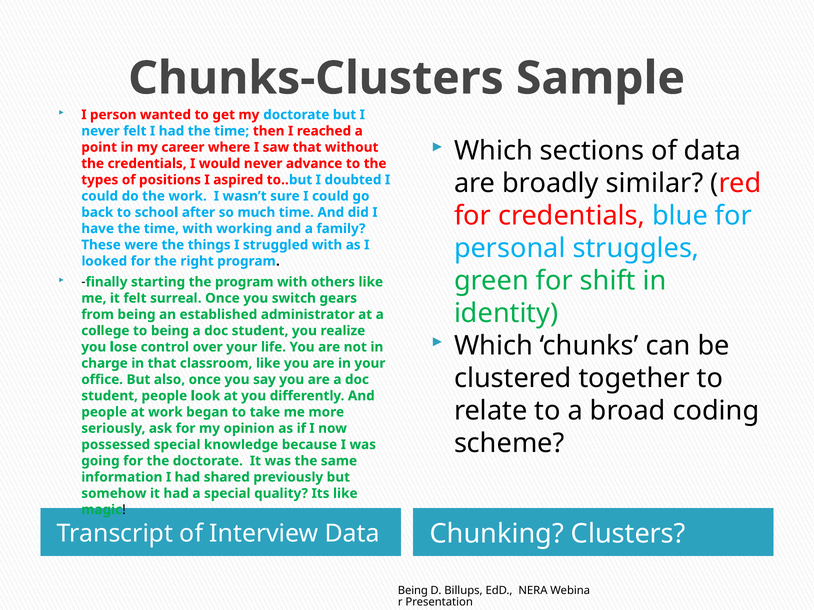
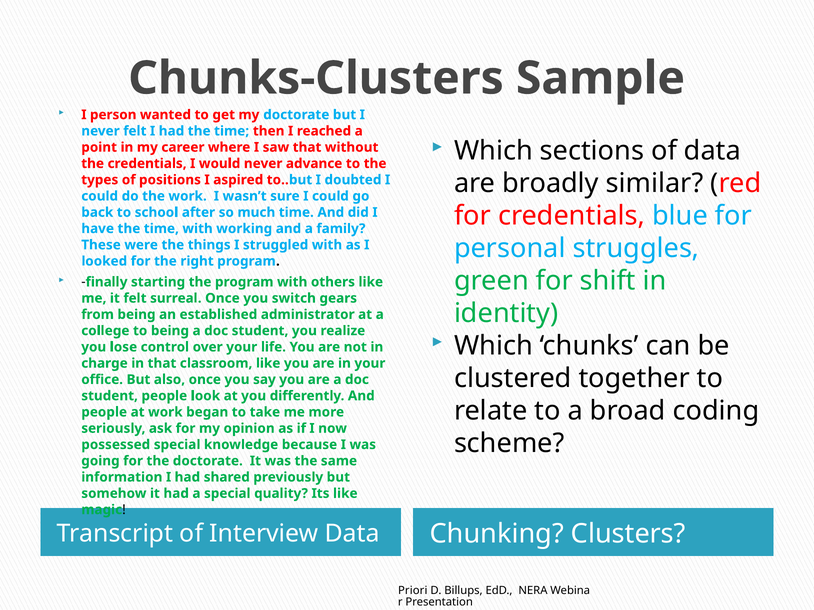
Being: Being -> Priori (413, 591)
